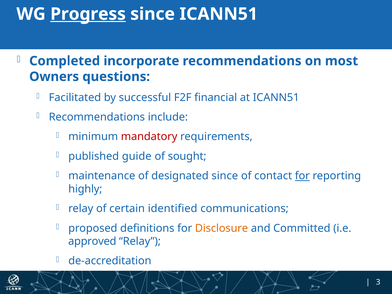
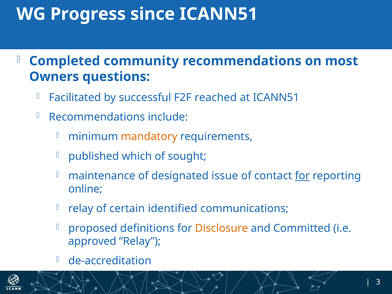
Progress underline: present -> none (88, 14)
incorporate: incorporate -> community (141, 61)
financial: financial -> reached (216, 97)
mandatory colour: red -> orange (149, 137)
guide: guide -> which (137, 156)
designated since: since -> issue (225, 176)
highly: highly -> online (85, 189)
